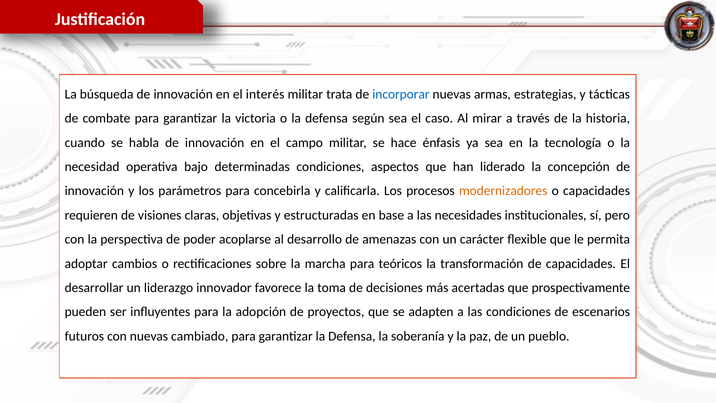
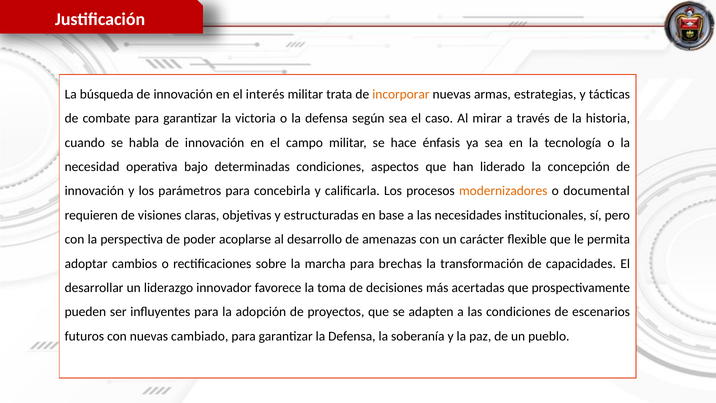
incorporar colour: blue -> orange (401, 94)
o capacidades: capacidades -> documental (597, 191)
teóricos: teóricos -> brechas (400, 263)
